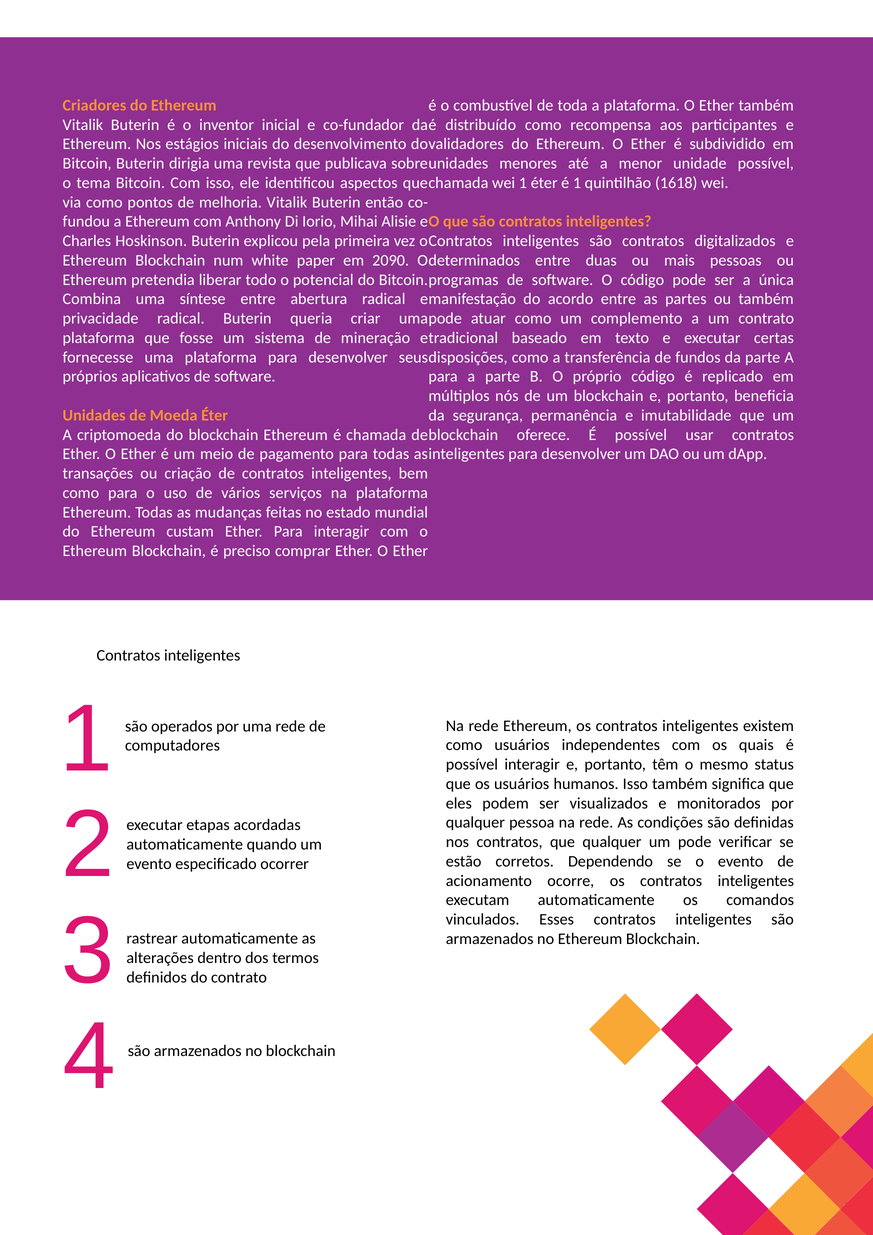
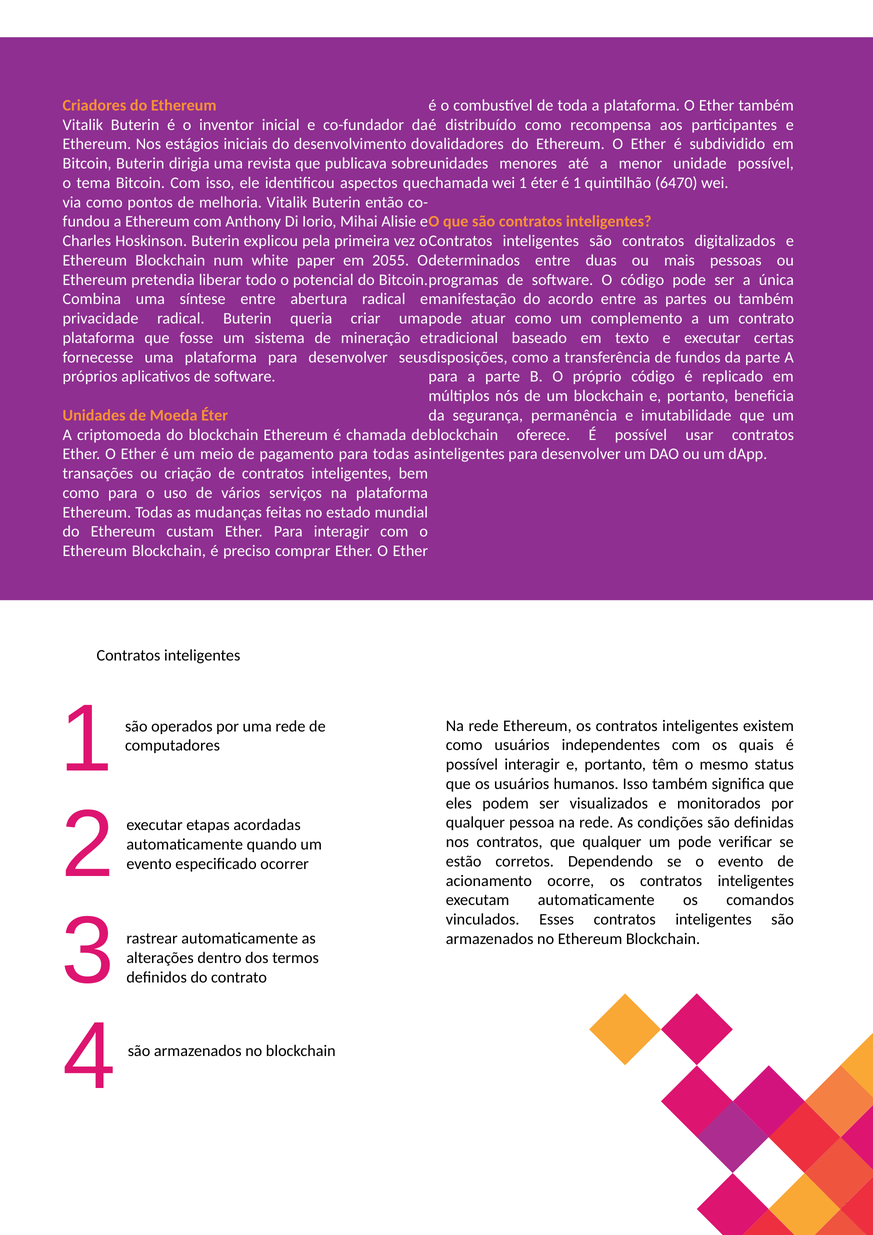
1618: 1618 -> 6470 (676, 183)
2090: 2090 -> 2055 (391, 260)
